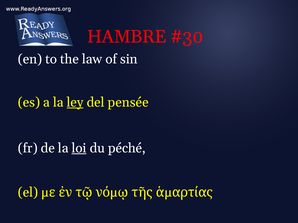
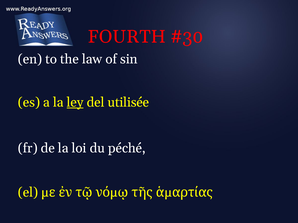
HAMBRE: HAMBRE -> FOURTH (127, 37)
pensée: pensée -> utilisée (128, 103)
loi underline: present -> none (79, 148)
